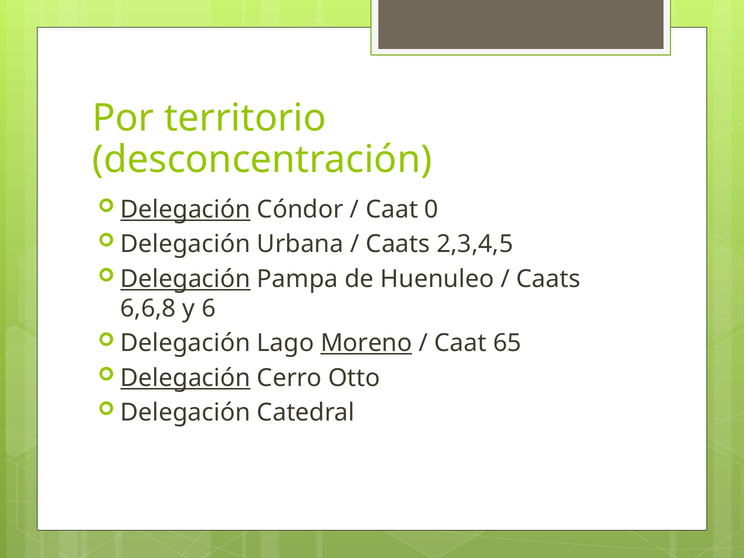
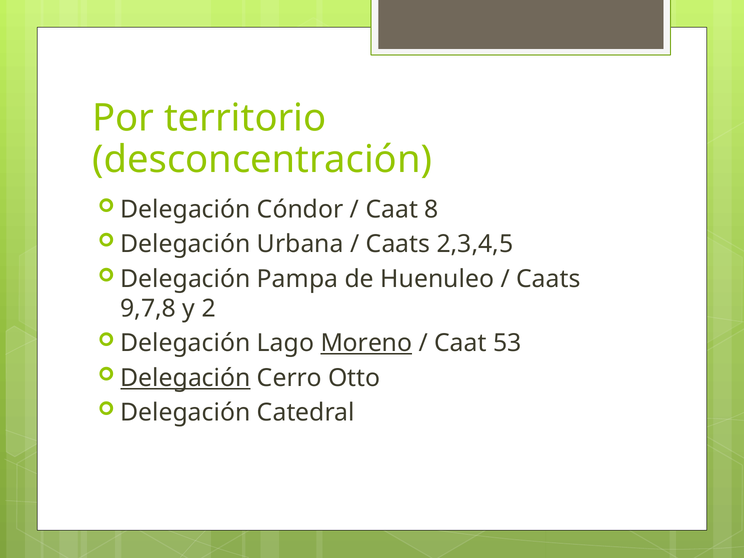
Delegación underline: present -> none (185, 209)
0: 0 -> 8 (431, 209)
Delegación underline: present -> none (185, 279)
6,6,8: 6,6,8 -> 9,7,8 (148, 309)
6: 6 -> 2 (209, 309)
65: 65 -> 53 (507, 343)
